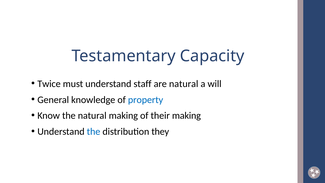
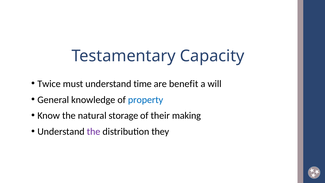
staff: staff -> time (143, 84)
are natural: natural -> benefit (184, 84)
natural making: making -> storage (123, 116)
the colour: blue -> purple (94, 132)
